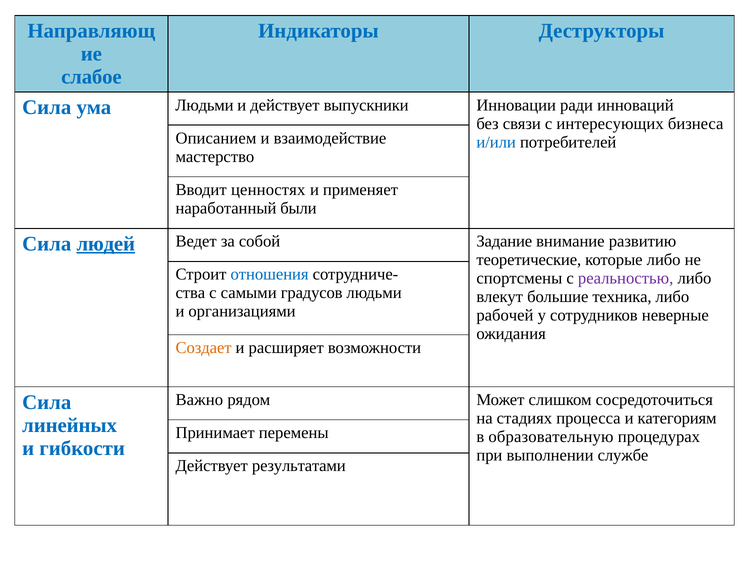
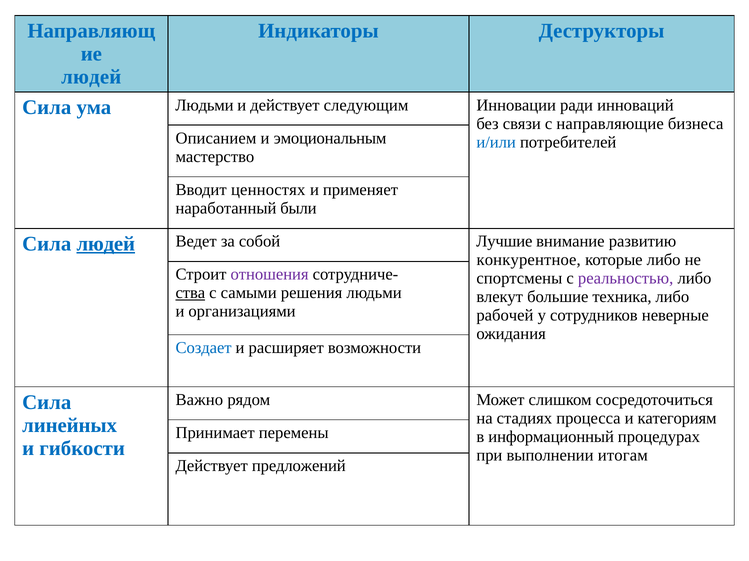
слабое: слабое -> людей (91, 77)
выпускники: выпускники -> следующим (366, 105)
интересующих: интересующих -> направляющие (610, 124)
взаимодействие: взаимодействие -> эмоциональным (330, 138)
Задание: Задание -> Лучшие (504, 242)
теоретические: теоретические -> конкурентное (529, 260)
отношения colour: blue -> purple (270, 275)
ства underline: none -> present (190, 293)
градусов: градусов -> решения (312, 293)
Создает colour: orange -> blue (204, 348)
образовательную: образовательную -> информационный (551, 437)
службе: службе -> итогам (623, 456)
результатами: результатами -> предложений (299, 467)
